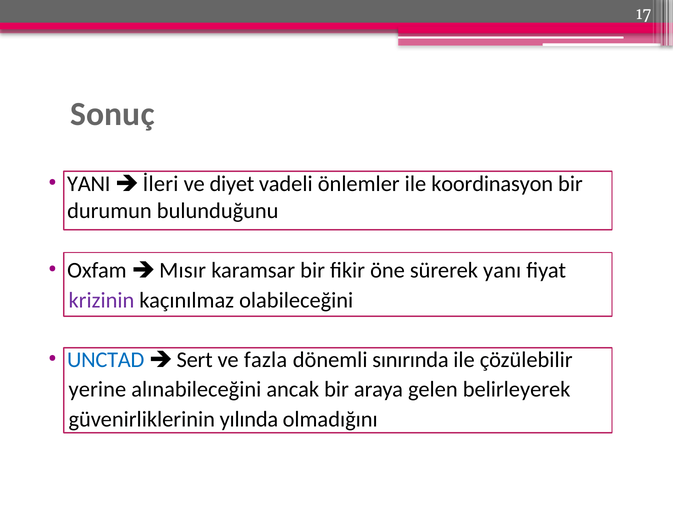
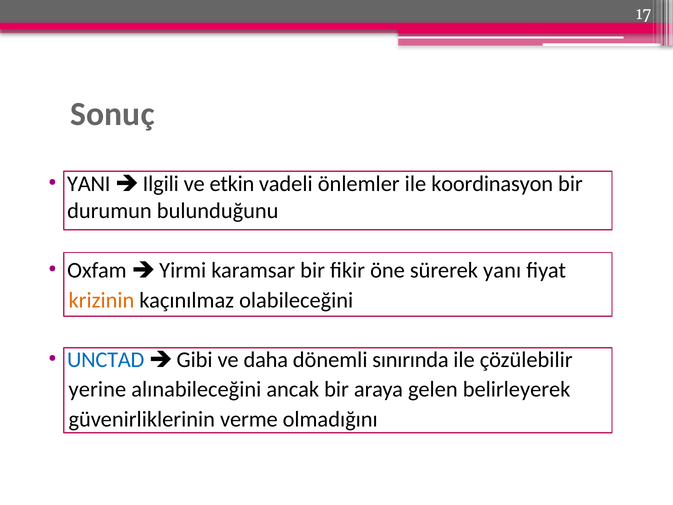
İleri: İleri -> Ilgili (161, 184)
diyet: diyet -> etkin (232, 184)
Mısır: Mısır -> Yirmi (183, 270)
krizinin colour: purple -> orange (101, 300)
Sert: Sert -> Gibi (195, 359)
fazla: fazla -> daha (266, 359)
yılında: yılında -> verme (249, 419)
